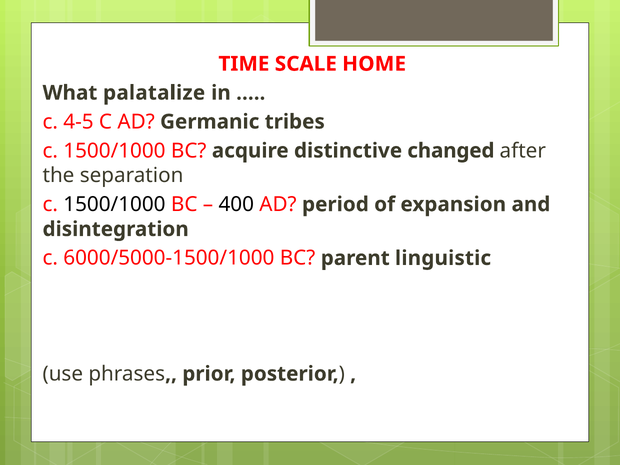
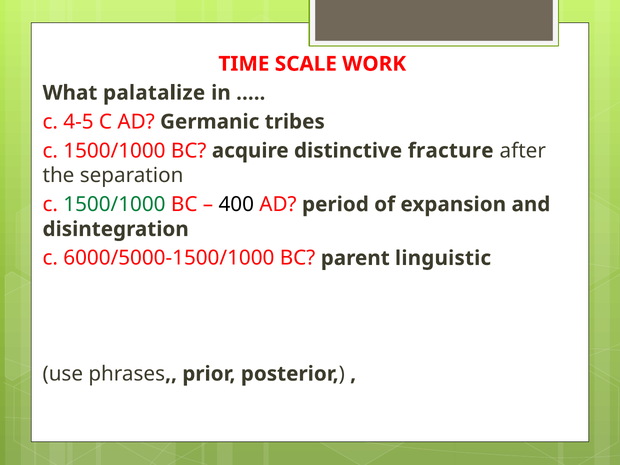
HOME: HOME -> WORK (374, 64)
changed: changed -> fracture (451, 151)
1500/1000 colour: black -> green (114, 204)
